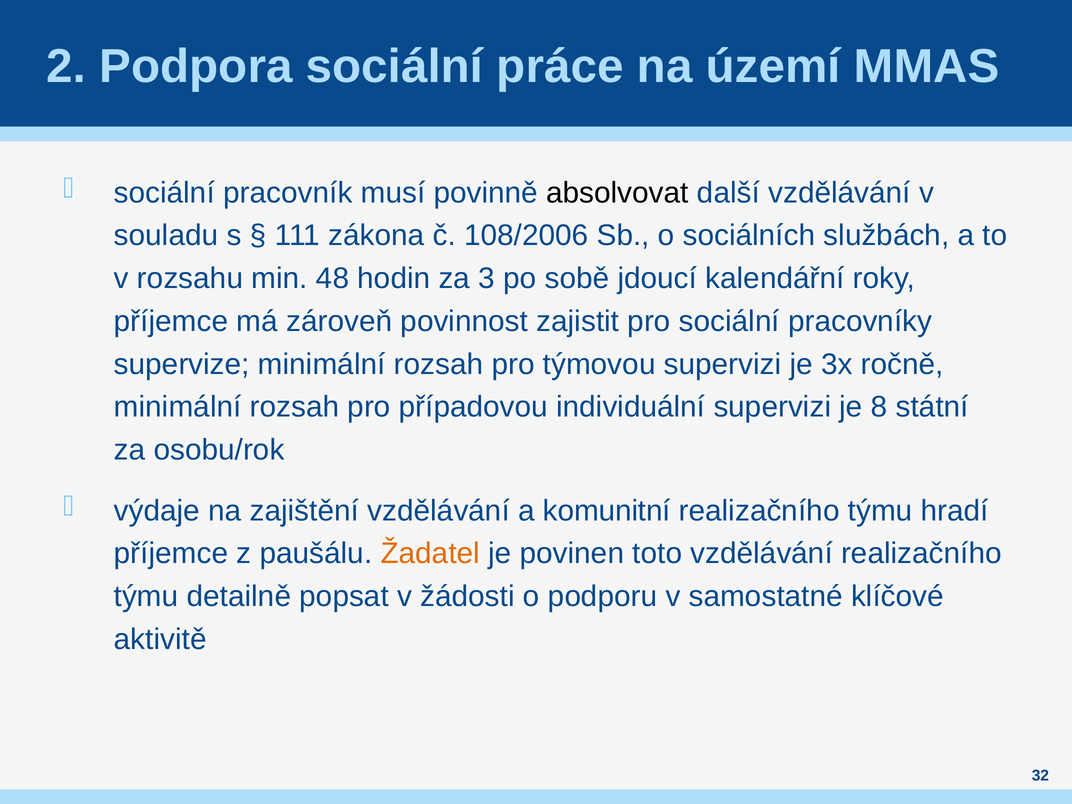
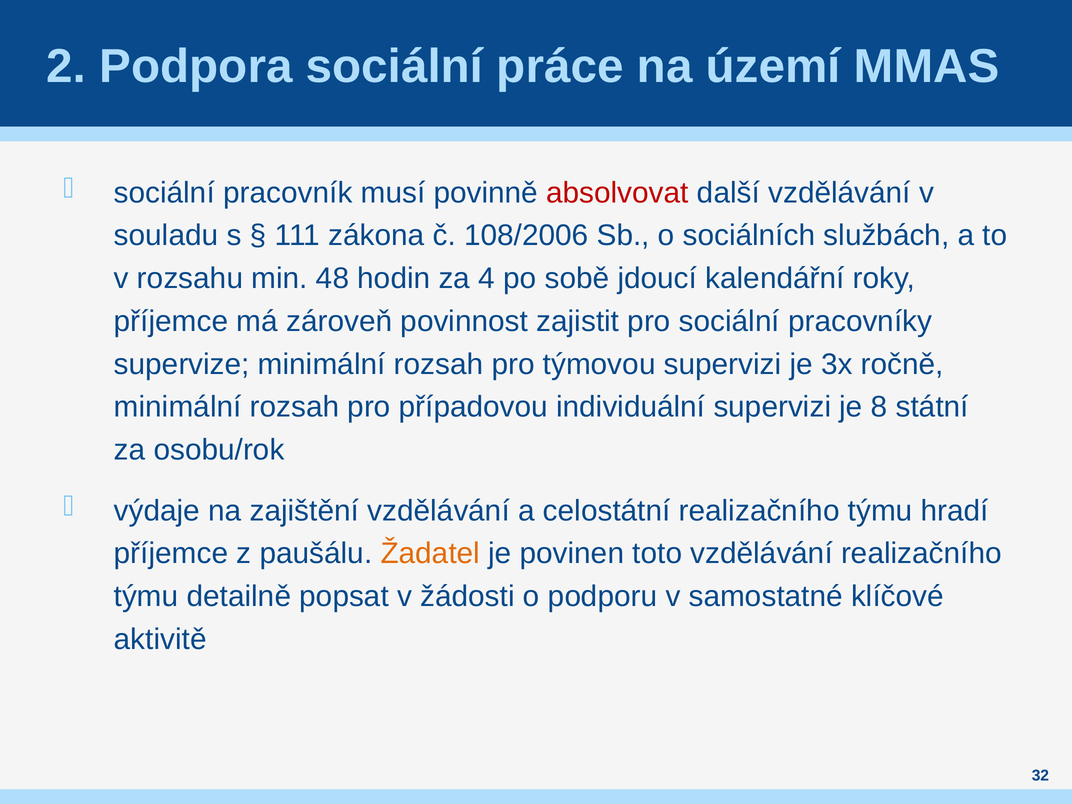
absolvovat colour: black -> red (617, 193)
3: 3 -> 4 (487, 278)
komunitní: komunitní -> celostátní (607, 511)
